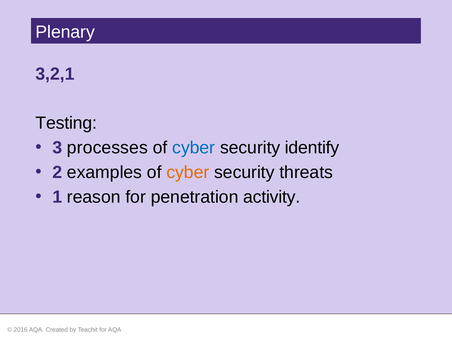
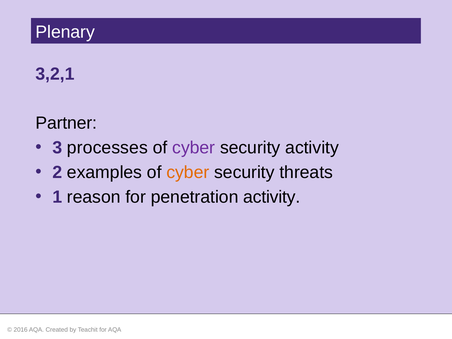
Testing: Testing -> Partner (66, 123)
cyber colour: blue -> purple (194, 148)
security identify: identify -> activity (312, 148)
